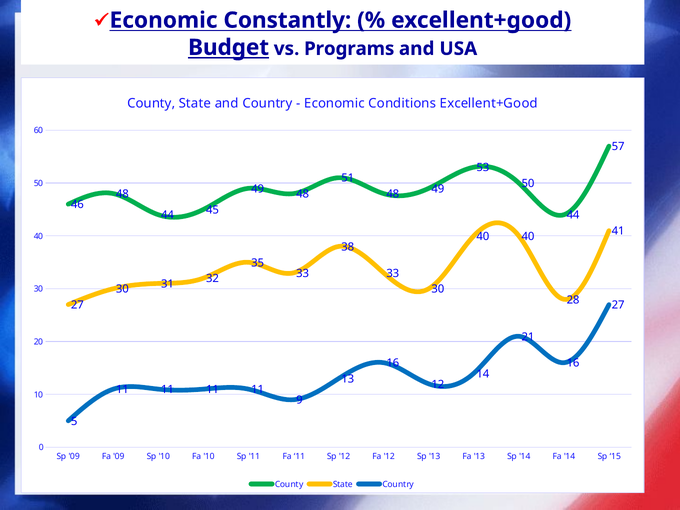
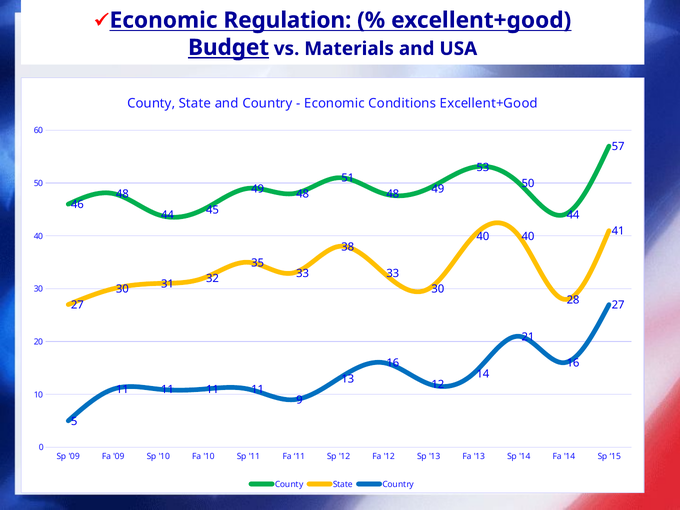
Constantly: Constantly -> Regulation (287, 20)
Programs: Programs -> Materials (349, 49)
